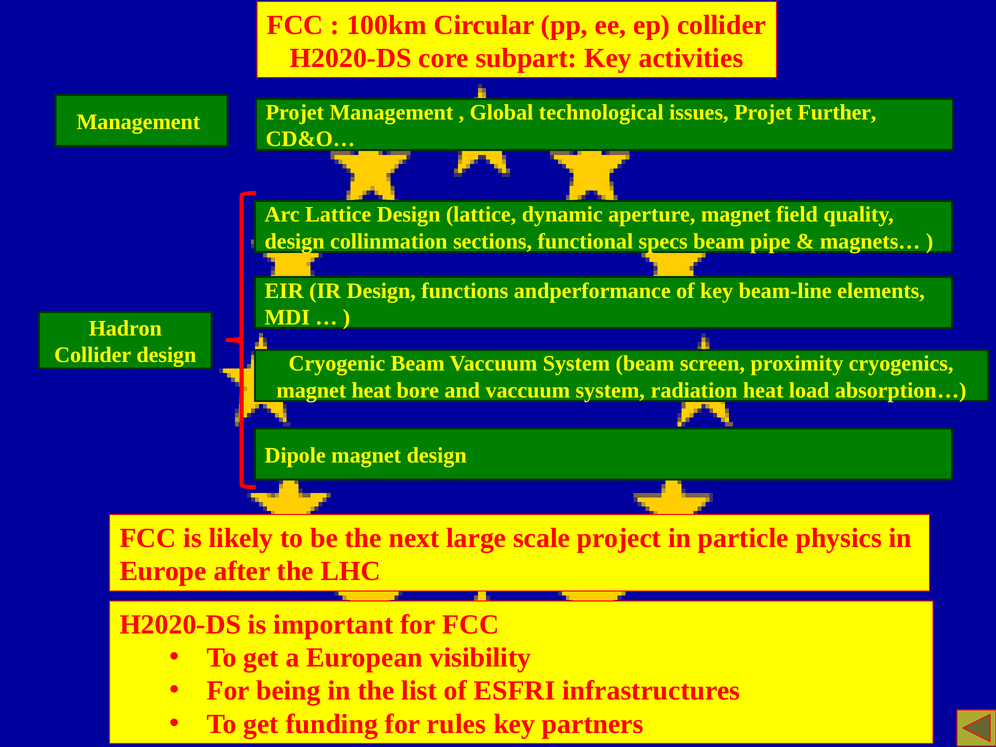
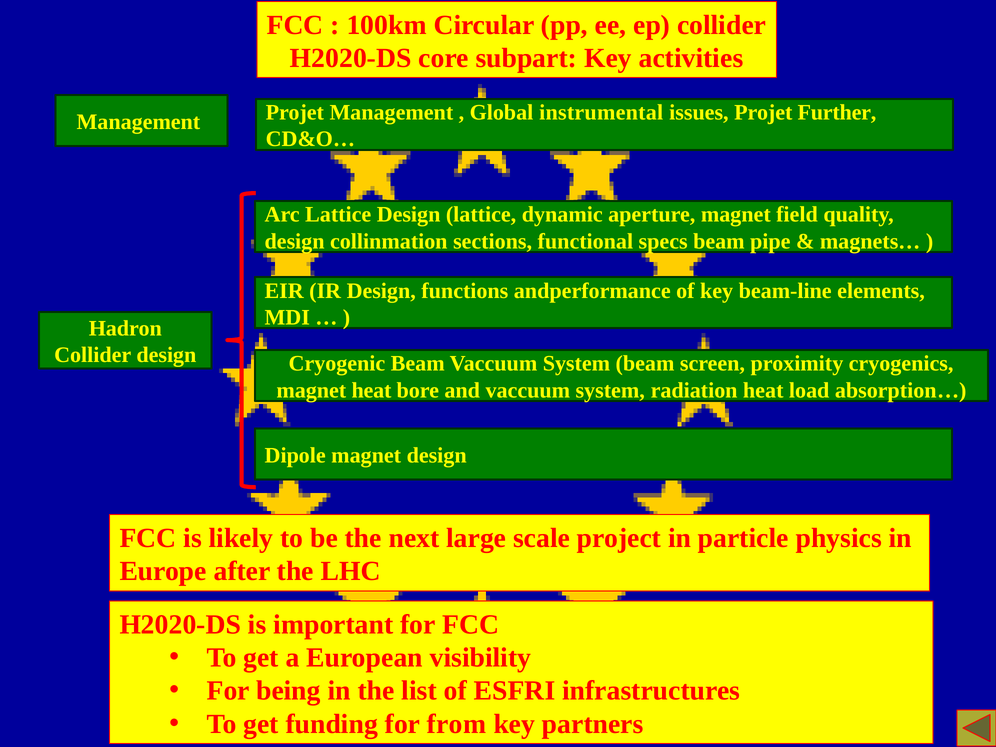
technological: technological -> instrumental (601, 113)
rules: rules -> from (457, 724)
